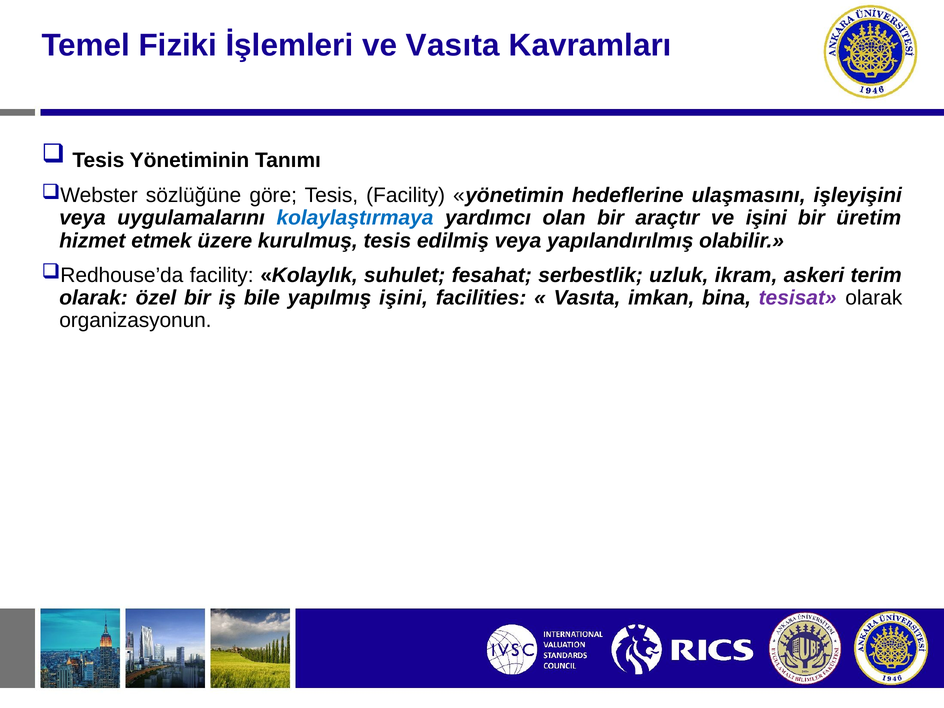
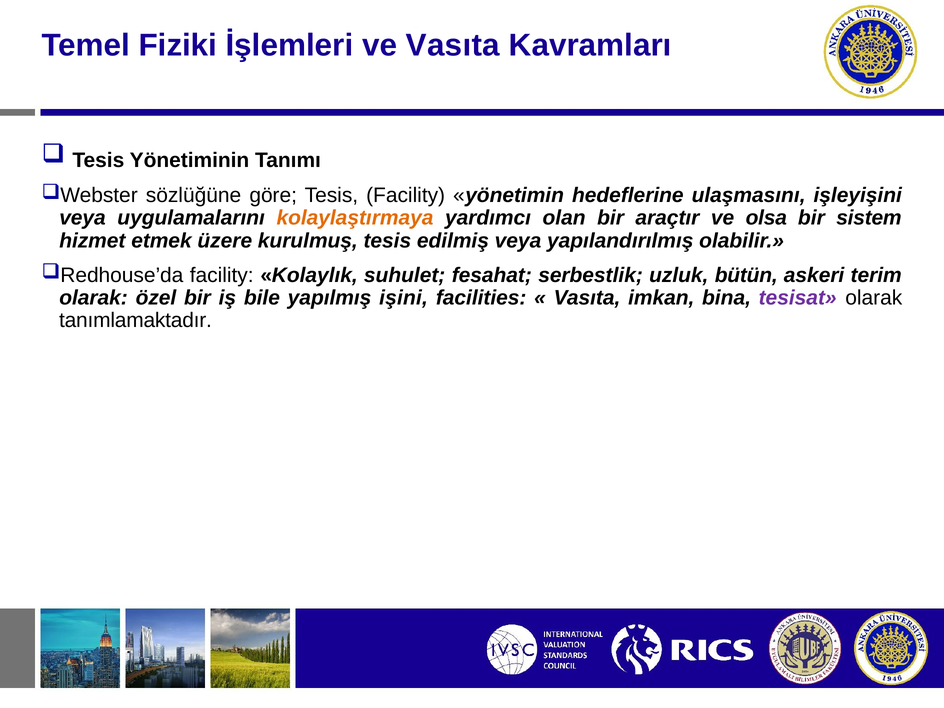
kolaylaştırmaya colour: blue -> orange (355, 218)
ve işini: işini -> olsa (766, 218)
üretim: üretim -> sistem (869, 218)
ikram: ikram -> bütün (746, 275)
organizasyonun: organizasyonun -> tanımlamaktadır (135, 320)
